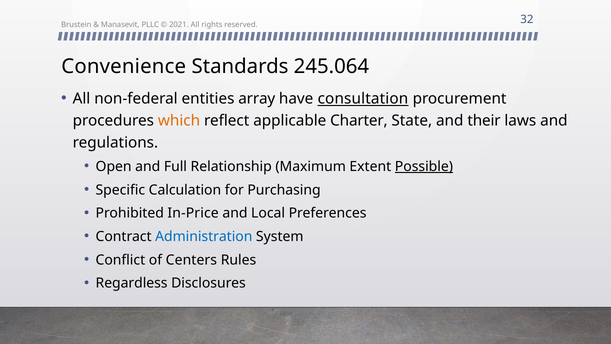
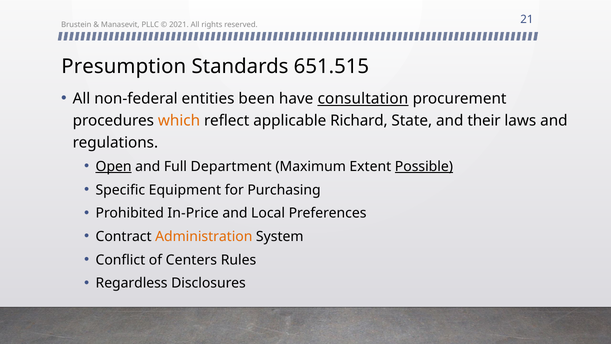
32: 32 -> 21 (527, 19)
Convenience: Convenience -> Presumption (124, 66)
245.064: 245.064 -> 651.515 (331, 66)
array: array -> been (257, 98)
Charter: Charter -> Richard (359, 120)
Open underline: none -> present (114, 166)
Relationship: Relationship -> Department (231, 166)
Calculation: Calculation -> Equipment (185, 190)
Administration colour: blue -> orange (204, 236)
